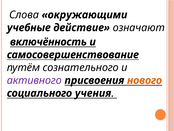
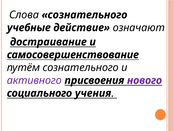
Слова окружающими: окружающими -> сознательного (85, 15)
включённость: включённость -> достраивание (48, 42)
нового colour: orange -> purple (145, 80)
